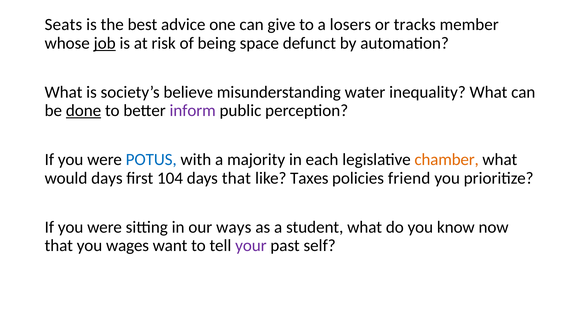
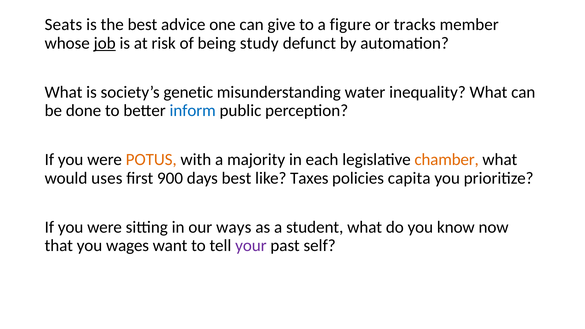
losers: losers -> figure (350, 25)
space: space -> study (259, 43)
believe: believe -> genetic (188, 92)
done underline: present -> none (84, 111)
inform colour: purple -> blue (193, 111)
POTUS colour: blue -> orange (151, 160)
would days: days -> uses (107, 178)
104: 104 -> 900 (170, 178)
days that: that -> best (236, 178)
friend: friend -> capita (409, 178)
